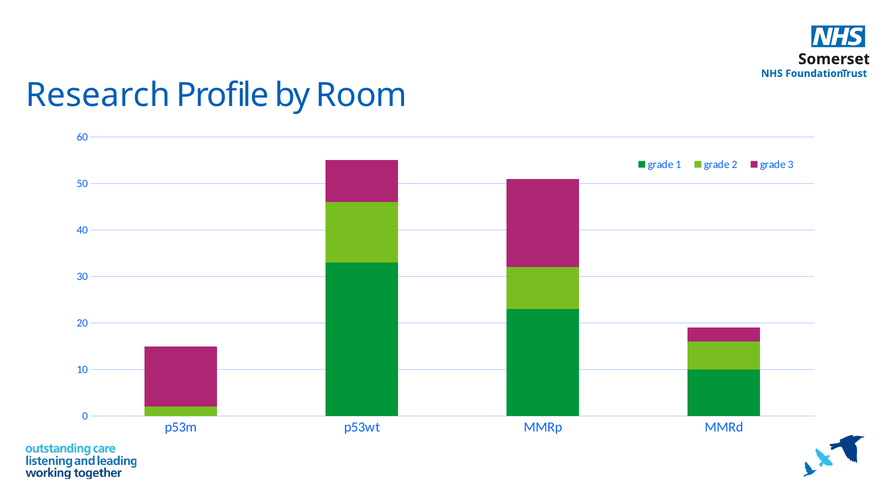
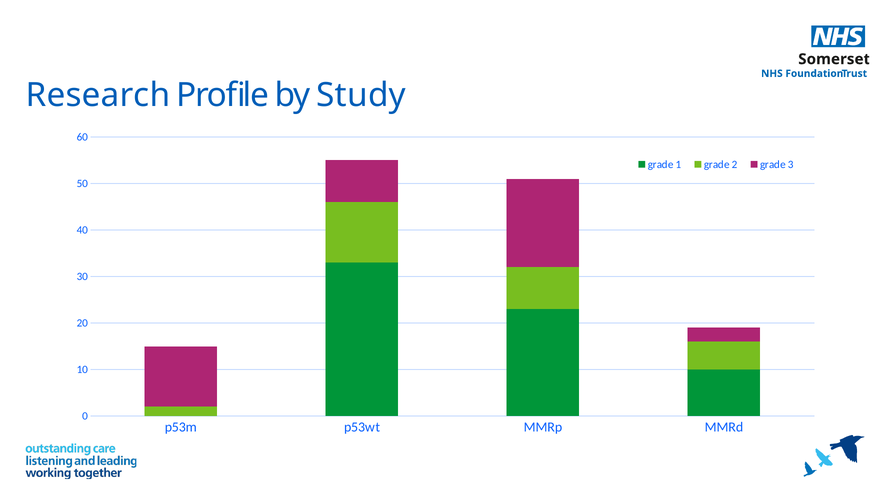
Room: Room -> Study (361, 95)
